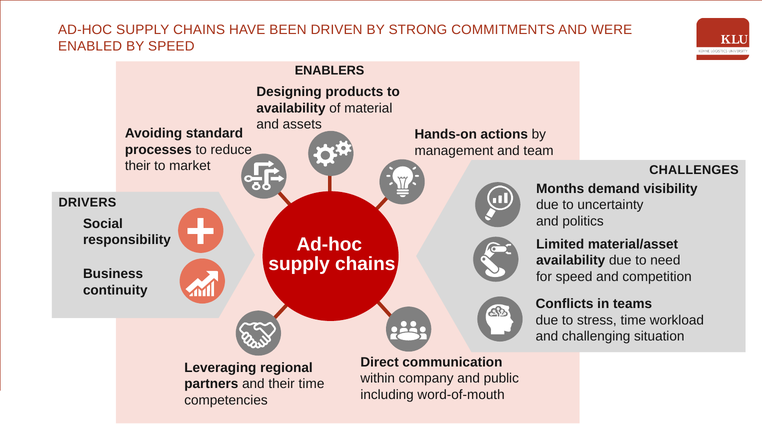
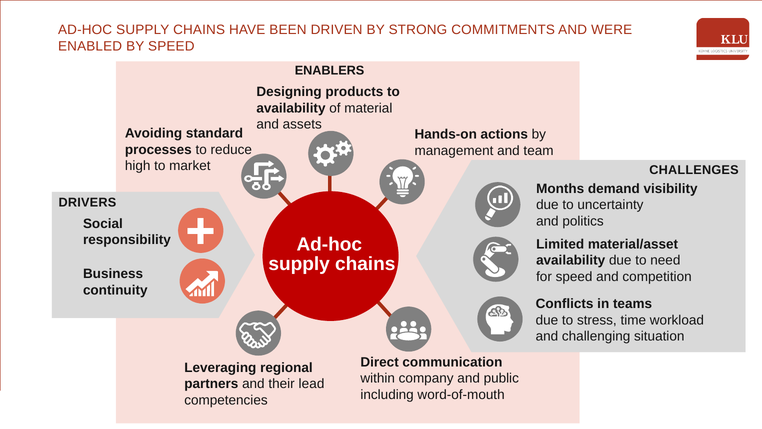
their: their -> high (138, 166)
their time: time -> lead (312, 384)
